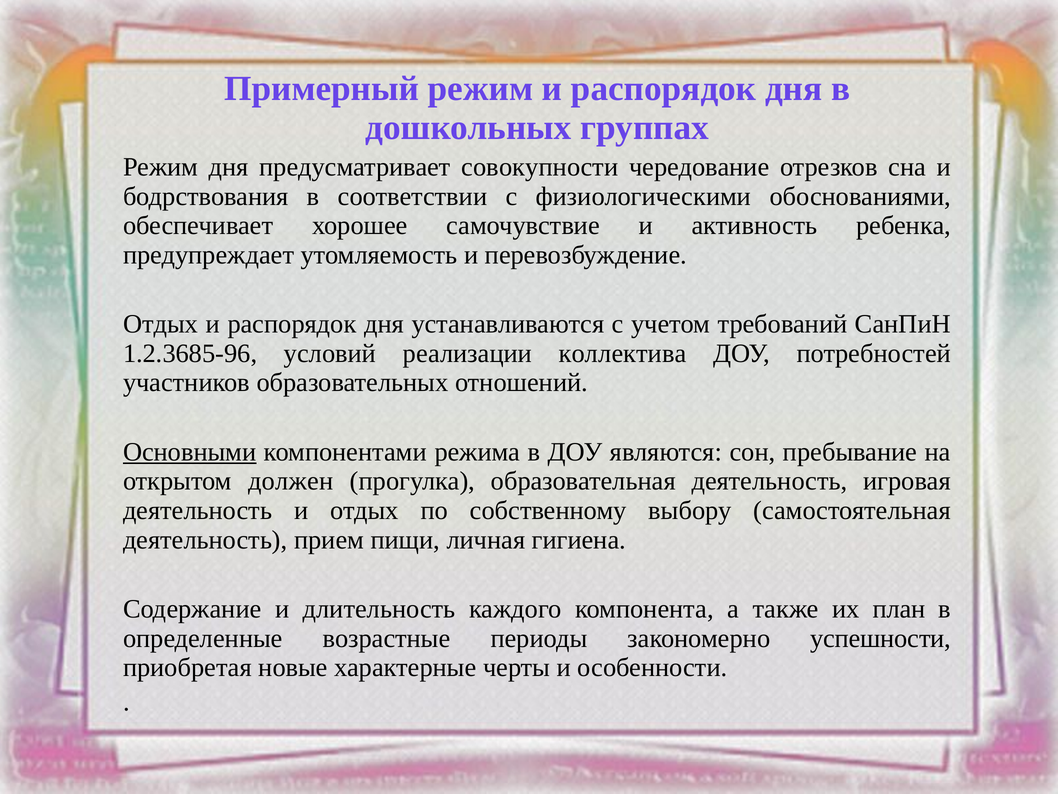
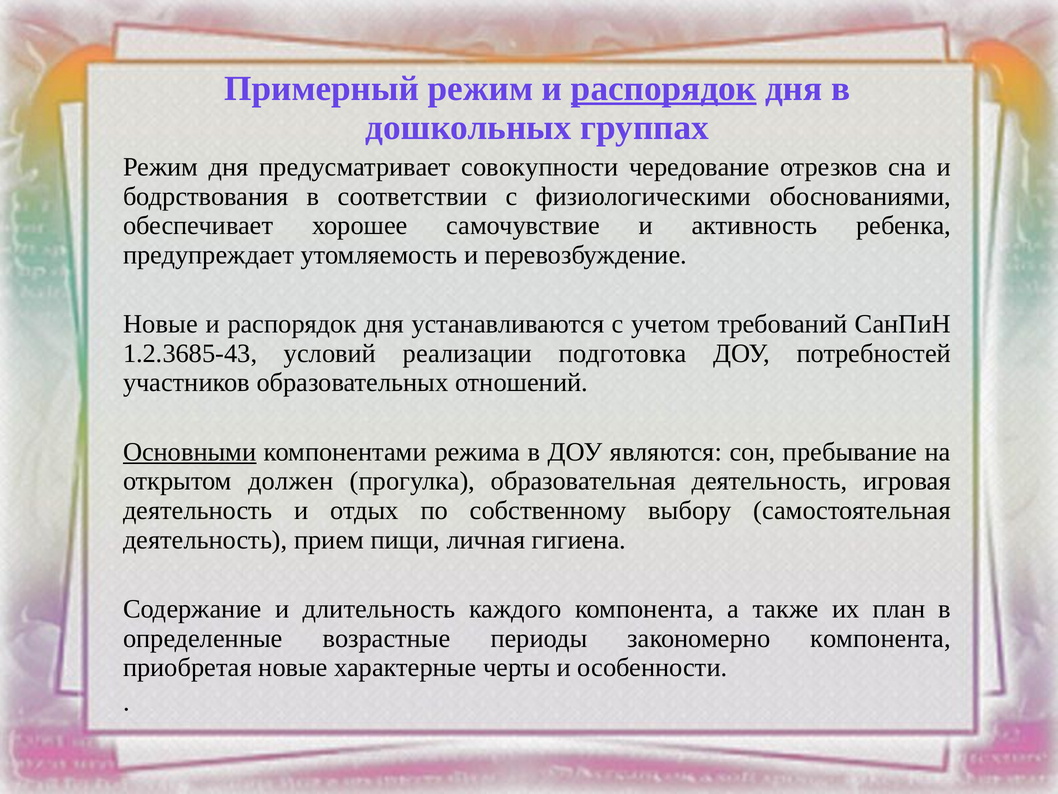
распорядок underline: none -> present (664, 89)
Отдых: Отдых -> Новые (160, 324)
1.2.3685-96: 1.2.3685-96 -> 1.2.3685-43 (190, 353)
коллектива: коллектива -> подготовка (623, 353)
закономерно успешности: успешности -> компонента (880, 638)
